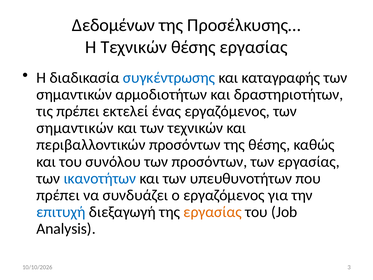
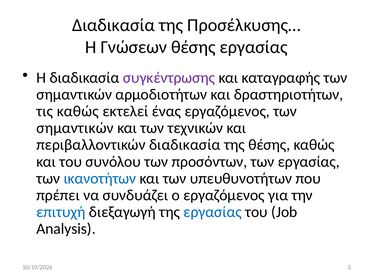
Δεδομένων: Δεδομένων -> Διαδικασία (113, 25)
Η Τεχνικών: Τεχνικών -> Γνώσεων (134, 47)
συγκέντρωσης colour: blue -> purple (169, 78)
τις πρέπει: πρέπει -> καθώς (78, 111)
περιβαλλοντικών προσόντων: προσόντων -> διαδικασία (185, 145)
εργασίας colour: orange -> blue (213, 212)
